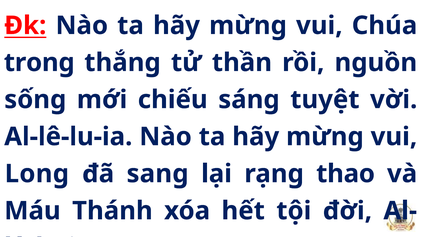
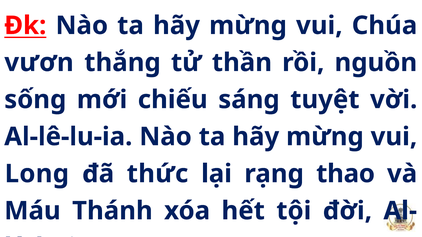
trong: trong -> vươn (39, 63)
sang: sang -> thức (158, 174)
